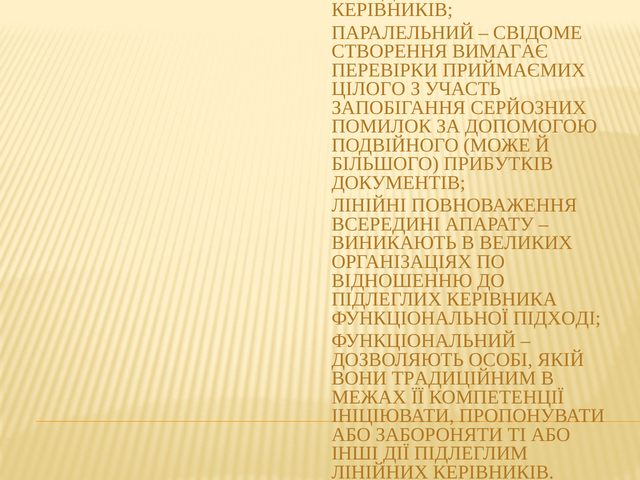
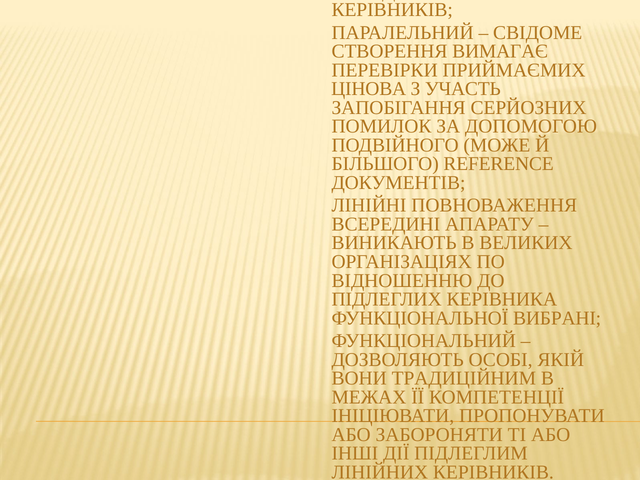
ЦІЛОГО: ЦІЛОГО -> ЦІНОВА (369, 89)
ПРИБУТКІВ: ПРИБУТКІВ -> REFERENCE (499, 164)
ПІДХОДІ: ПІДХОДІ -> ВИБРАНІ (557, 318)
